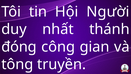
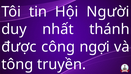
đóng: đóng -> được (19, 47)
gian: gian -> ngợi (95, 47)
